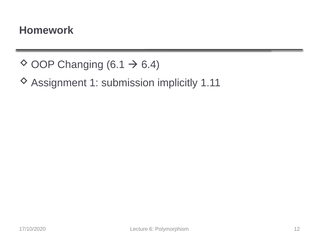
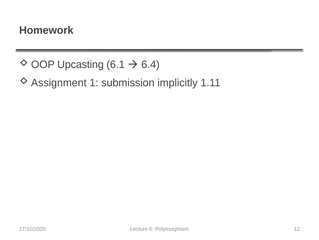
Changing: Changing -> Upcasting (81, 65)
